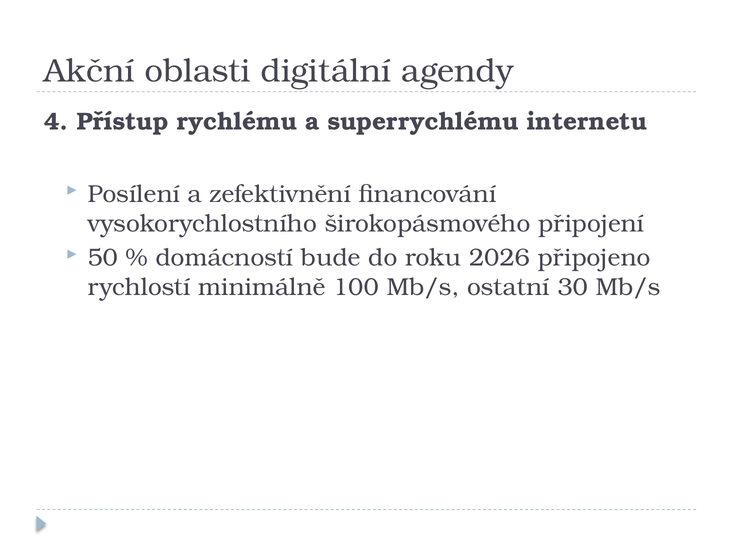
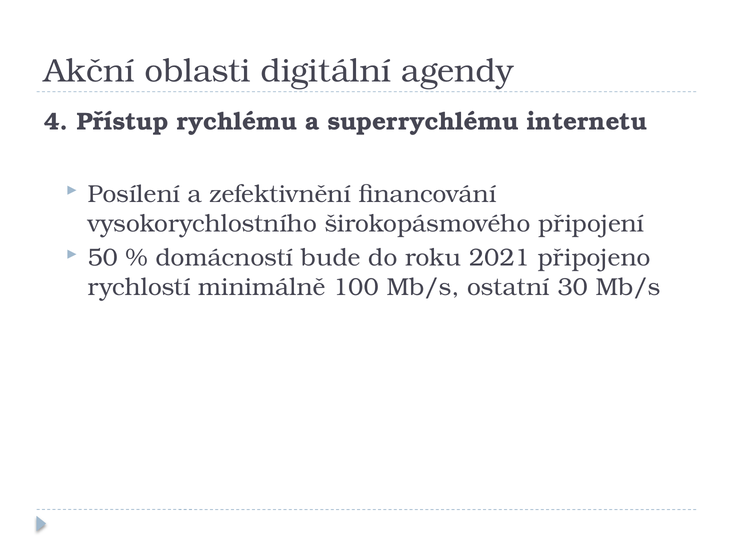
2026: 2026 -> 2021 (500, 258)
